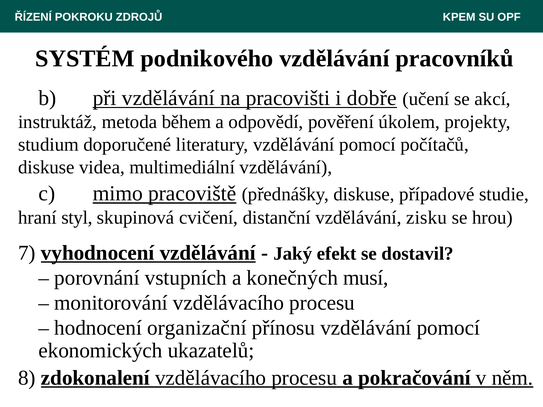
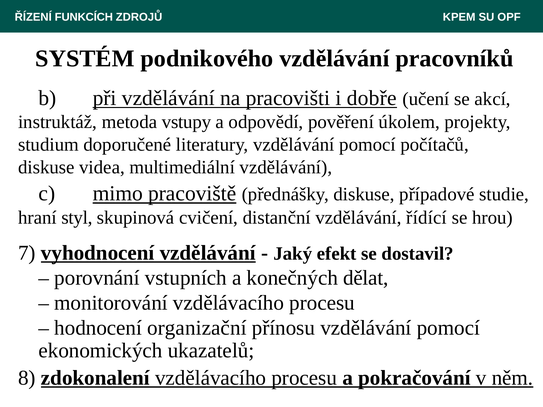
POKROKU: POKROKU -> FUNKCÍCH (84, 17)
během: během -> vstupy (186, 122)
zisku: zisku -> řídící (427, 218)
musí: musí -> dělat (366, 278)
